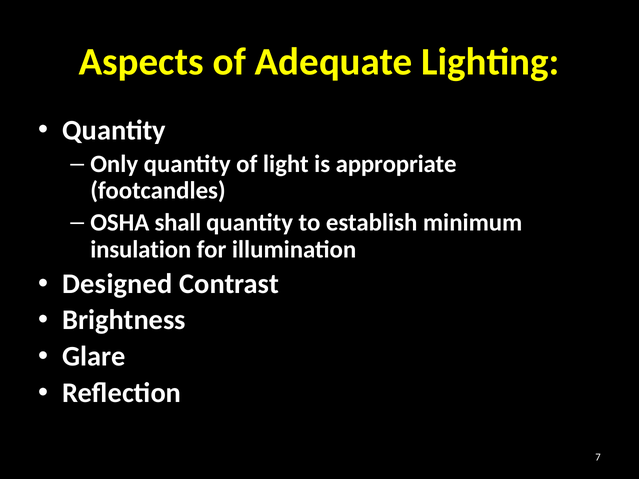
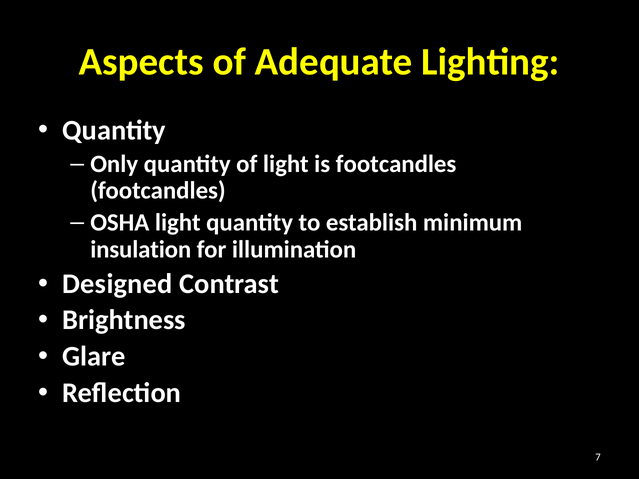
is appropriate: appropriate -> footcandles (396, 164)
OSHA shall: shall -> light (178, 223)
